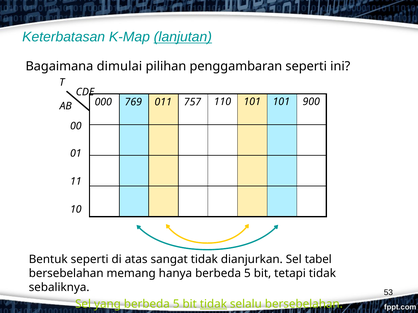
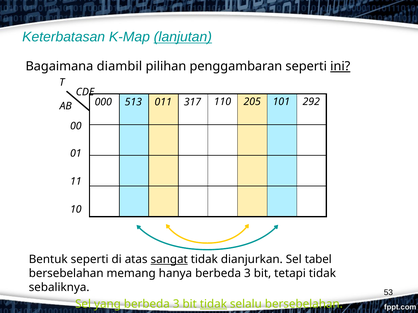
dimulai: dimulai -> diambil (119, 66)
ini underline: none -> present (340, 66)
769: 769 -> 513 (133, 102)
757: 757 -> 317 (192, 102)
110 101: 101 -> 205 (252, 102)
900: 900 -> 292 (311, 102)
sangat underline: none -> present (169, 260)
hanya berbeda 5: 5 -> 3 (247, 274)
yang berbeda 5: 5 -> 3 (176, 305)
